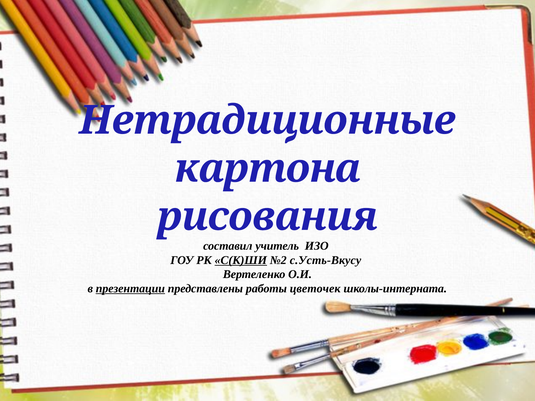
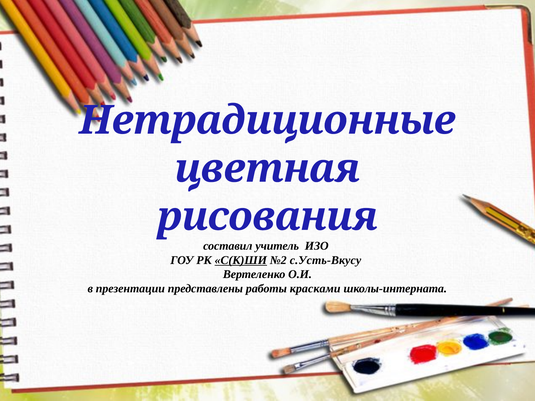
картона: картона -> цветная (267, 169)
презентации underline: present -> none (130, 289)
цветочек: цветочек -> красками (315, 289)
